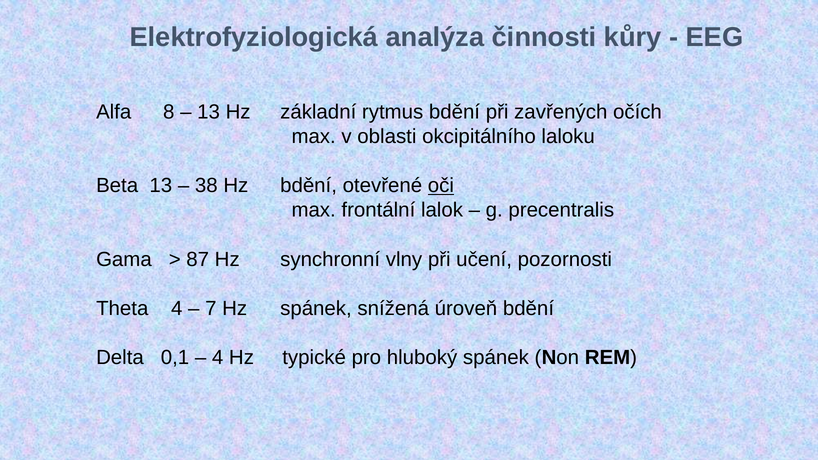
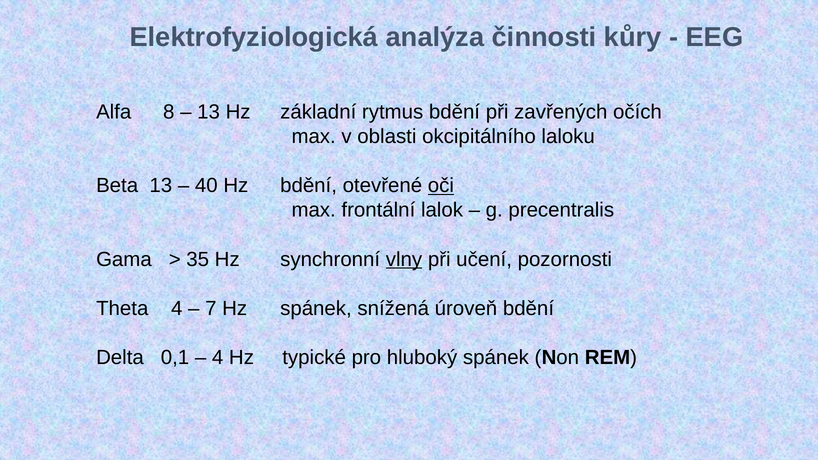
38: 38 -> 40 (206, 186)
87: 87 -> 35 (198, 259)
vlny underline: none -> present (404, 259)
